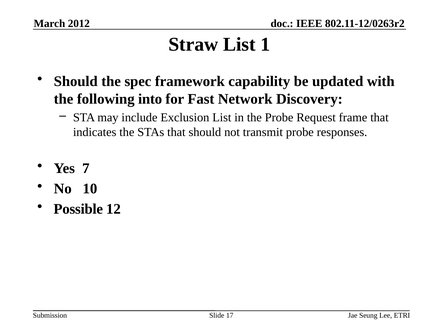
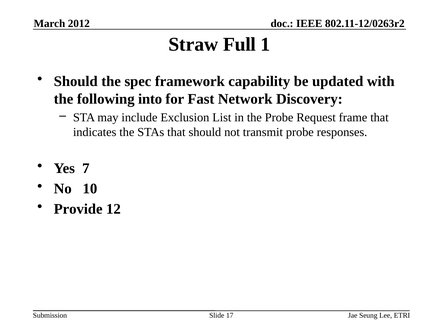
Straw List: List -> Full (240, 44)
Possible: Possible -> Provide (78, 209)
